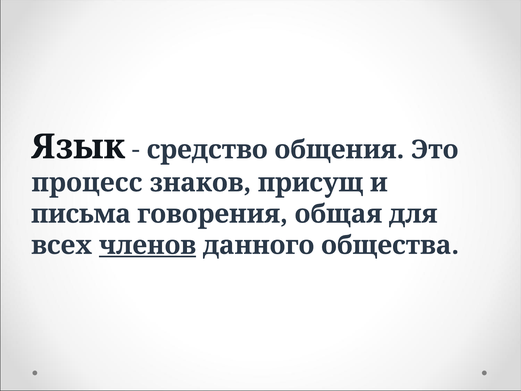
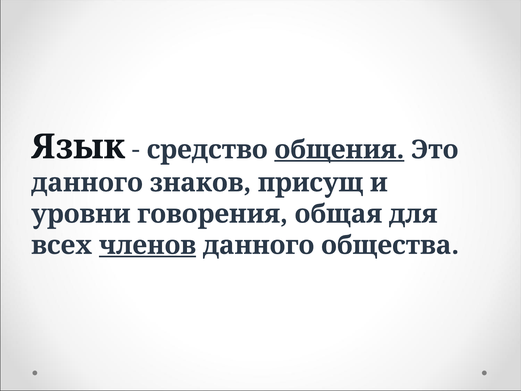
общения underline: none -> present (339, 150)
процесс: процесс -> данного (87, 183)
письма: письма -> уровни (81, 214)
